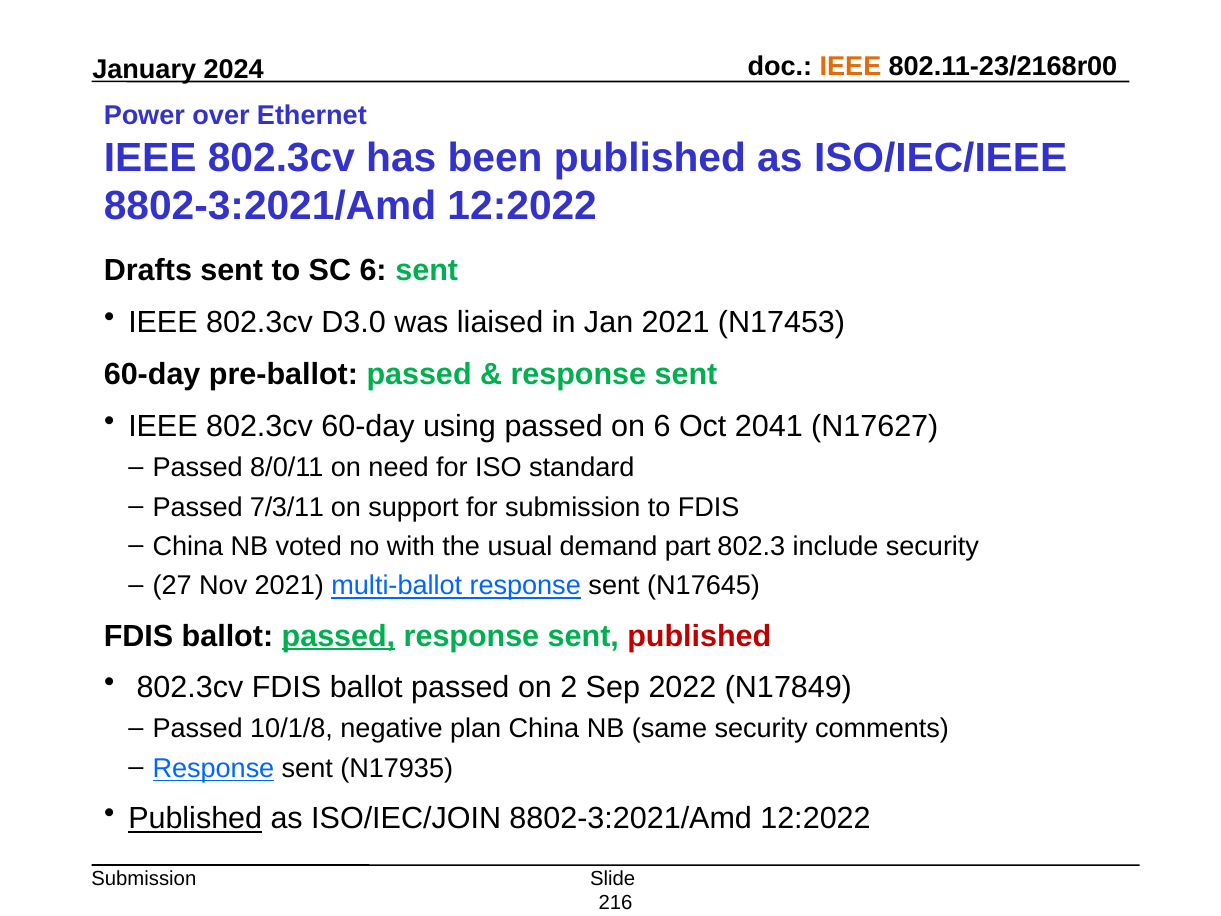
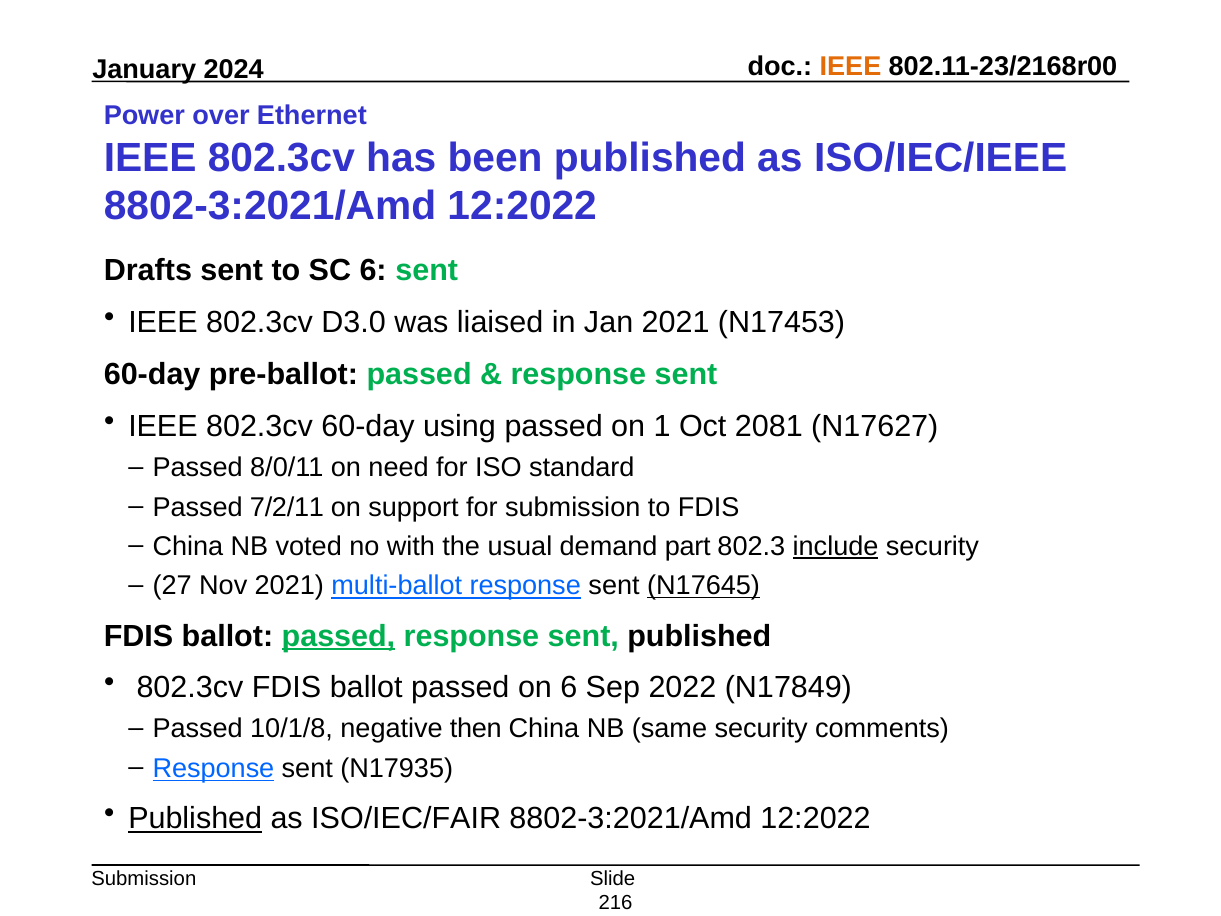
on 6: 6 -> 1 (662, 427)
2041: 2041 -> 2081 (769, 427)
7/3/11: 7/3/11 -> 7/2/11 (287, 507)
include underline: none -> present (836, 546)
N17645 underline: none -> present (704, 586)
published colour: red -> black (699, 636)
on 2: 2 -> 6 (569, 688)
plan: plan -> then (476, 729)
ISO/IEC/JOIN: ISO/IEC/JOIN -> ISO/IEC/FAIR (406, 818)
